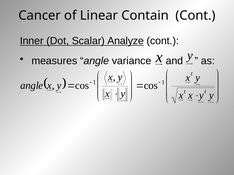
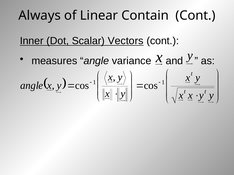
Cancer: Cancer -> Always (40, 16)
Analyze: Analyze -> Vectors (126, 41)
